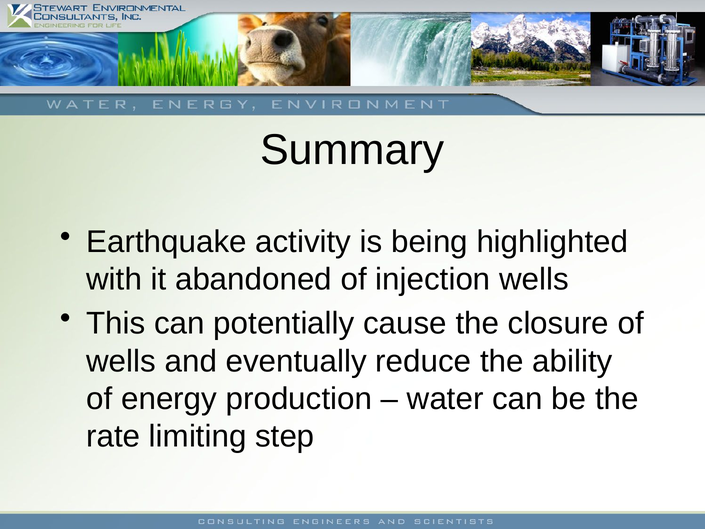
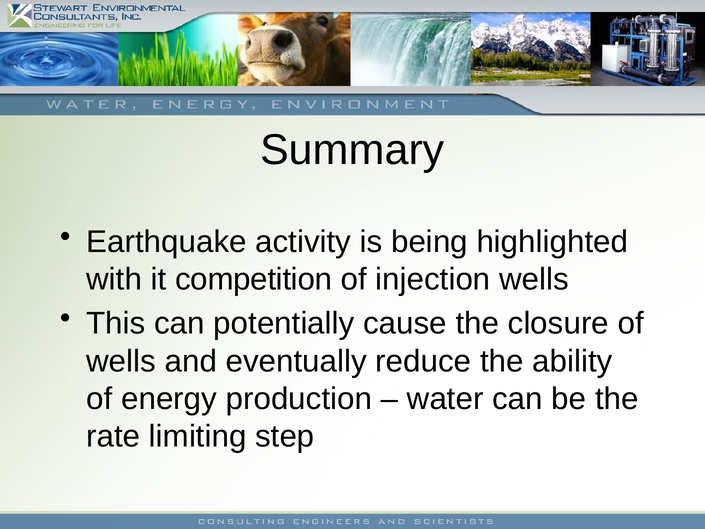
abandoned: abandoned -> competition (254, 280)
